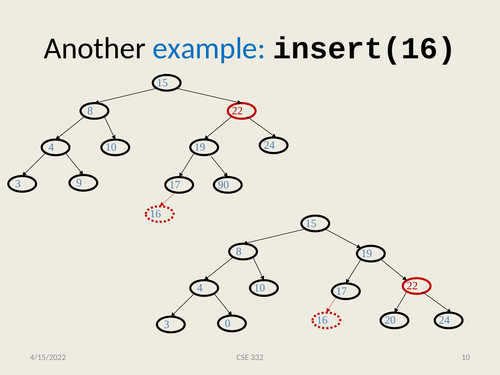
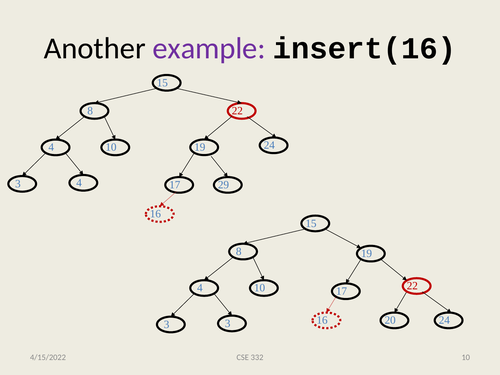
example colour: blue -> purple (209, 48)
3 9: 9 -> 4 (79, 183)
90: 90 -> 29 (223, 185)
3 0: 0 -> 3 (228, 323)
